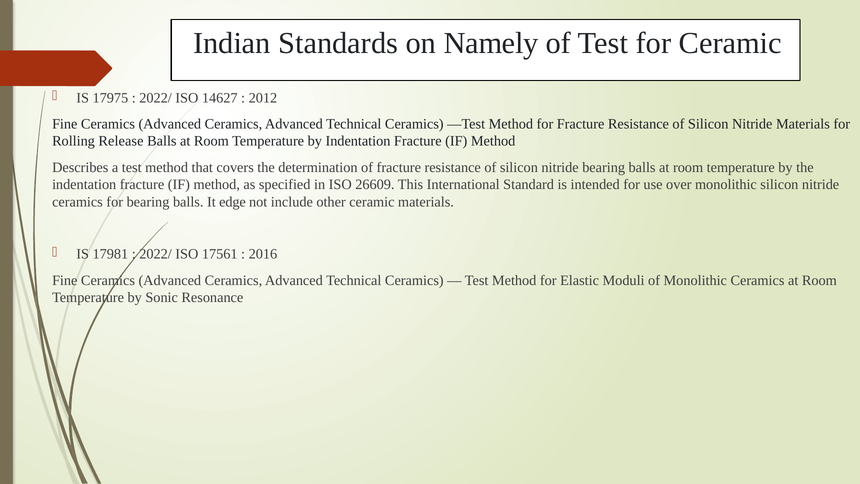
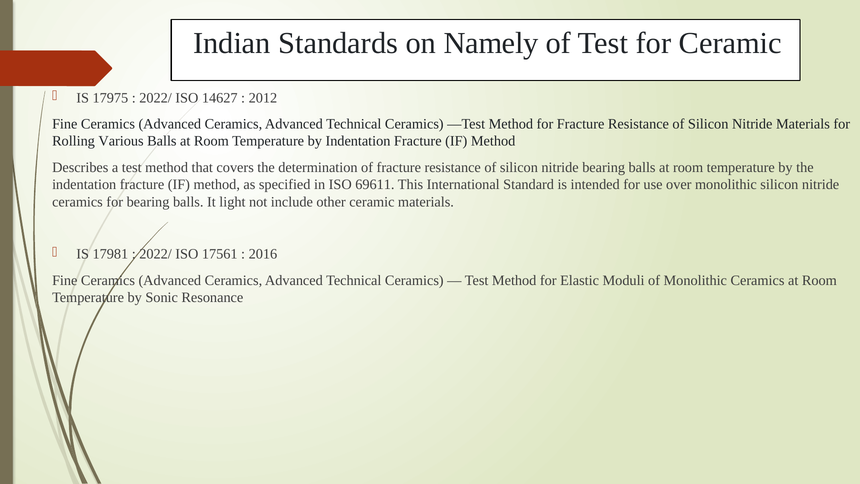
Release: Release -> Various (121, 141)
26609: 26609 -> 69611 (375, 185)
edge: edge -> light (232, 202)
